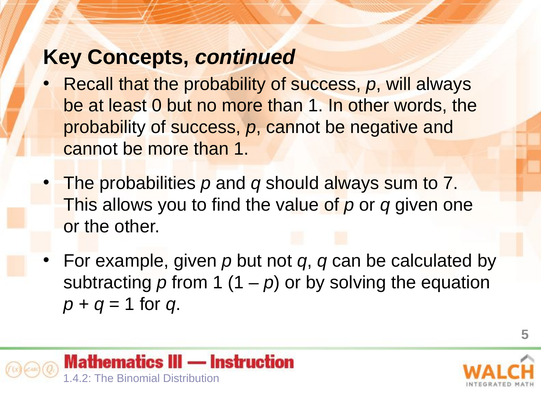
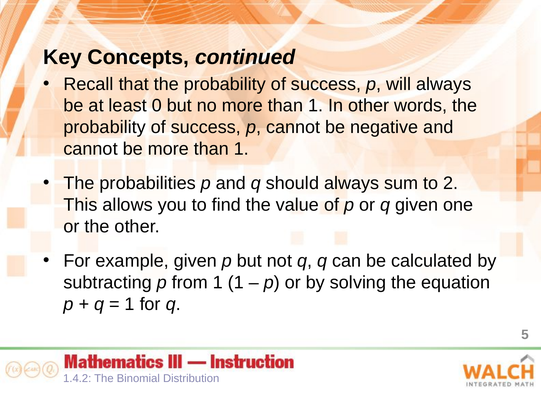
7: 7 -> 2 (451, 183)
